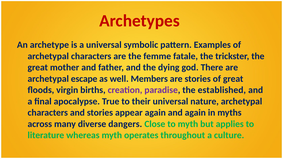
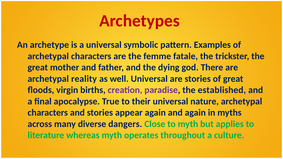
escape: escape -> reality (84, 79)
well Members: Members -> Universal (149, 79)
